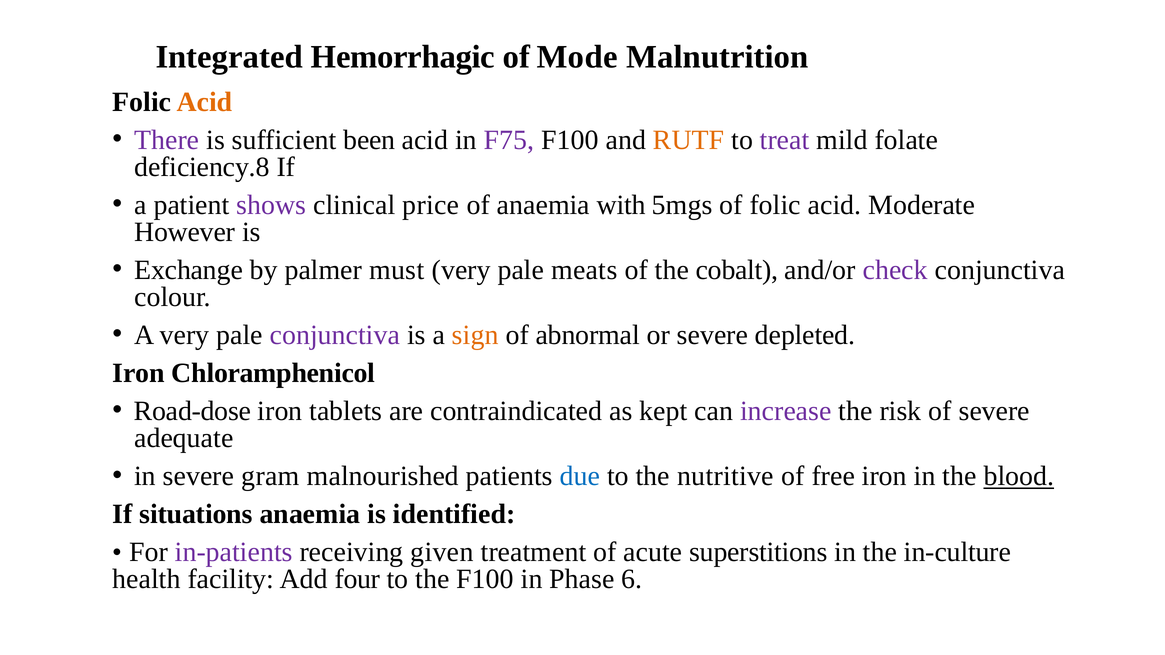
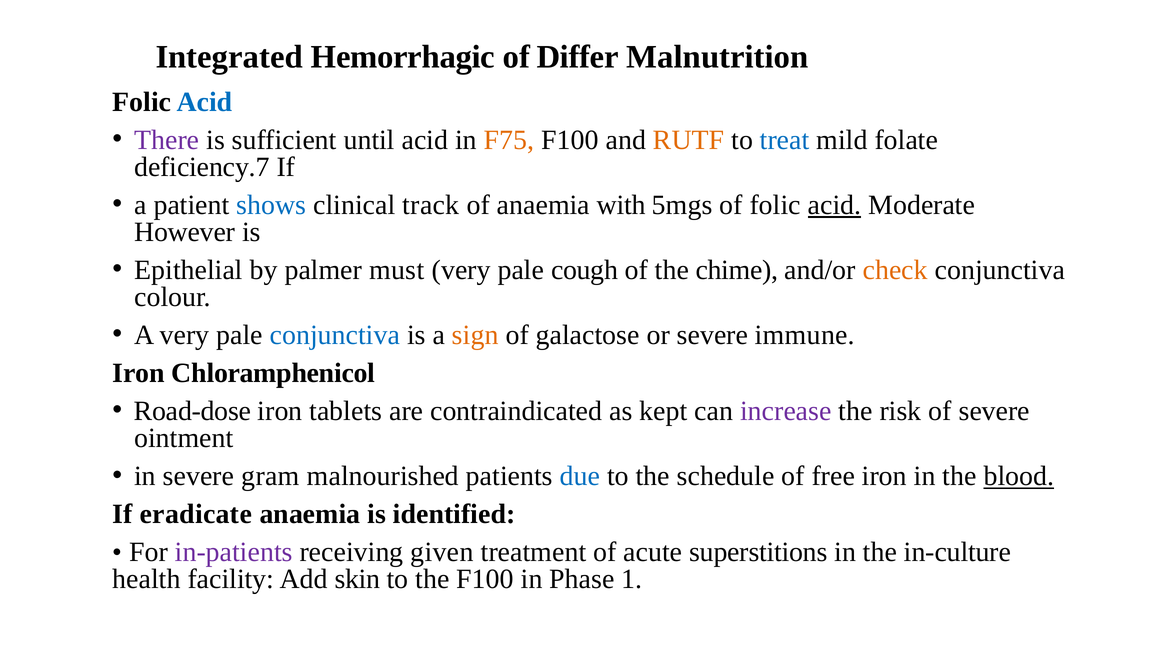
Mode: Mode -> Differ (578, 57)
Acid colour: orange -> blue (205, 102)
been: been -> until (369, 140)
F75 colour: purple -> orange (509, 140)
treat colour: purple -> blue (785, 140)
deficiency.8: deficiency.8 -> deficiency.7 (202, 167)
shows colour: purple -> blue (271, 205)
price: price -> track (431, 205)
acid underline: none -> present (834, 205)
Exchange: Exchange -> Epithelial (188, 270)
meats: meats -> cough (585, 270)
cobalt: cobalt -> chime (737, 270)
check colour: purple -> orange (895, 270)
conjunctiva colour: purple -> blue (335, 335)
abnormal: abnormal -> galactose (588, 335)
depleted: depleted -> immune (805, 335)
adequate: adequate -> ointment (184, 438)
nutritive: nutritive -> schedule (726, 476)
situations: situations -> eradicate (196, 514)
four: four -> skin (357, 580)
6: 6 -> 1 (632, 580)
